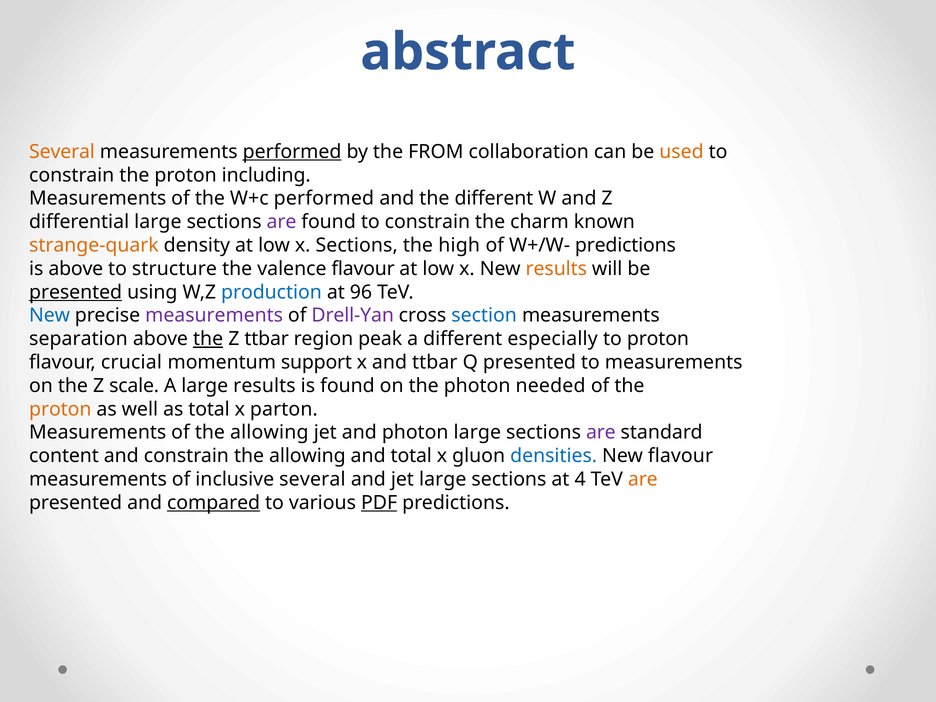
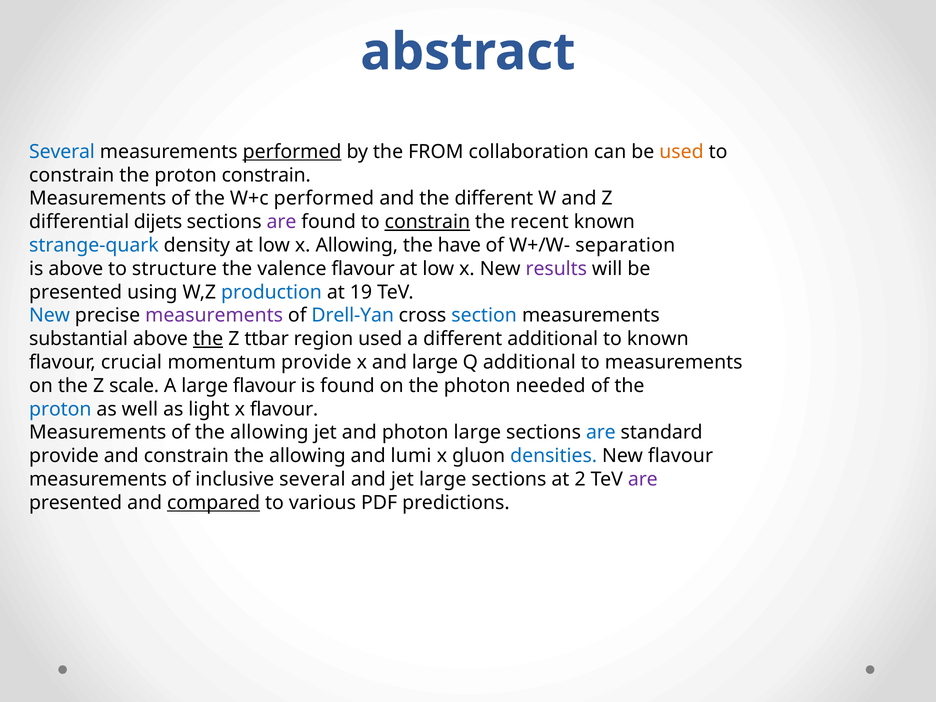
Several colour: orange -> blue (62, 152)
proton including: including -> constrain (266, 175)
differential large: large -> dijets (158, 222)
constrain underline: none -> present (427, 222)
charm: charm -> recent (539, 222)
strange-quark colour: orange -> blue (94, 245)
x Sections: Sections -> Allowing (357, 245)
high: high -> have (459, 245)
W+/W- predictions: predictions -> separation (625, 245)
results colour: orange -> purple (556, 269)
presented underline: present -> none (76, 292)
96: 96 -> 19 (361, 292)
Drell-Yan colour: purple -> blue (353, 315)
separation: separation -> substantial (79, 339)
region peak: peak -> used (380, 339)
different especially: especially -> additional (553, 339)
to proton: proton -> known (658, 339)
momentum support: support -> provide (316, 362)
and ttbar: ttbar -> large (435, 362)
Q presented: presented -> additional (529, 362)
large results: results -> flavour (265, 386)
proton colour: orange -> blue (60, 409)
as total: total -> light (209, 409)
x parton: parton -> flavour (284, 409)
are colour: purple -> blue (601, 432)
content: content -> provide (64, 456)
and total: total -> lumi (411, 456)
4: 4 -> 2 (580, 479)
are colour: orange -> purple (643, 479)
PDF underline: present -> none (379, 503)
